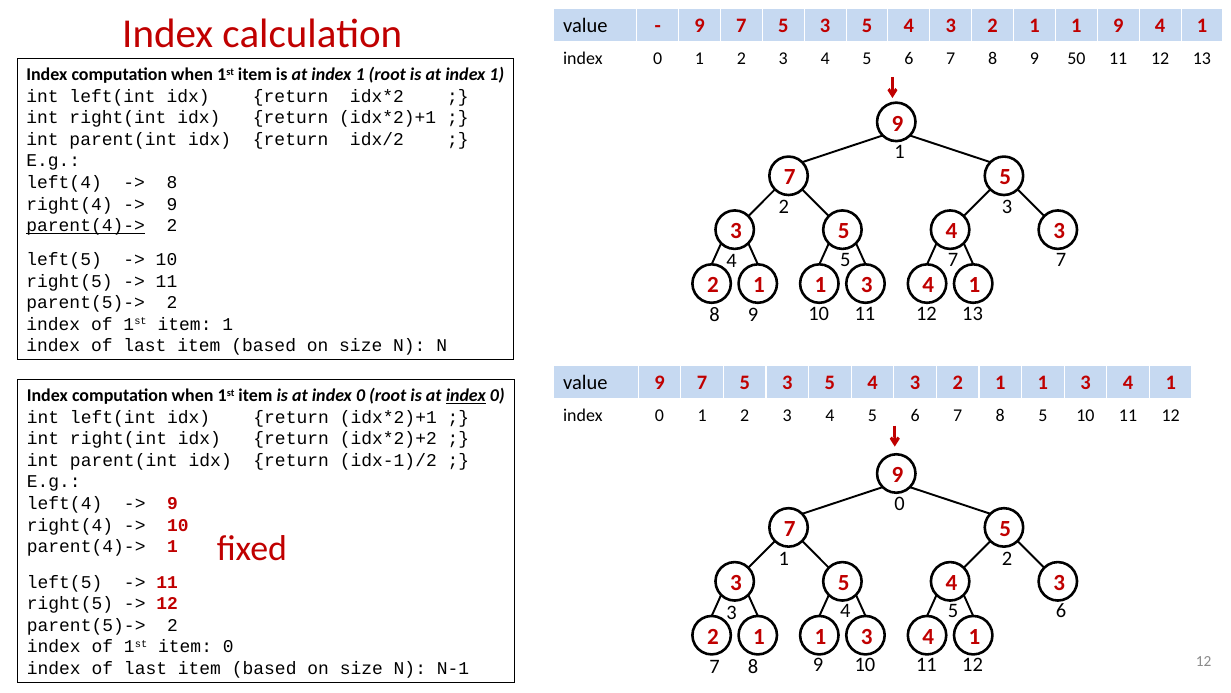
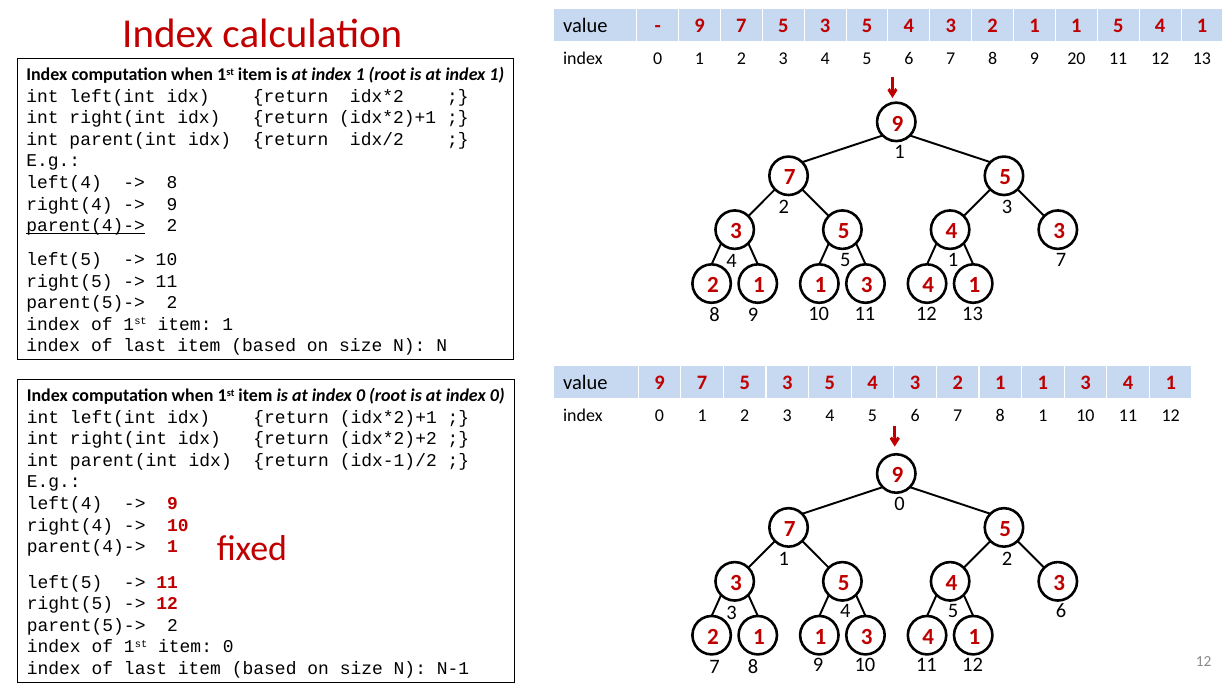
1 9: 9 -> 5 (1118, 26)
50: 50 -> 20 (1076, 59)
5 7: 7 -> 1 (953, 259)
index underline: present -> none (466, 395)
8 5: 5 -> 1 (1043, 415)
